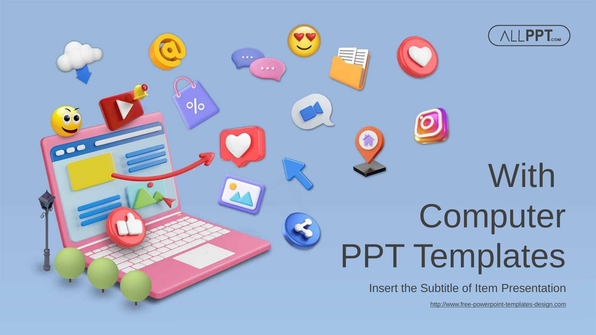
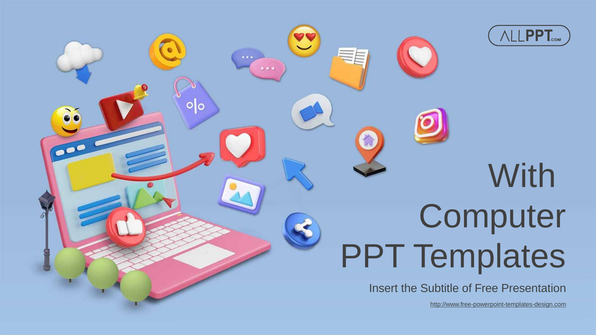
Item: Item -> Free (486, 289)
